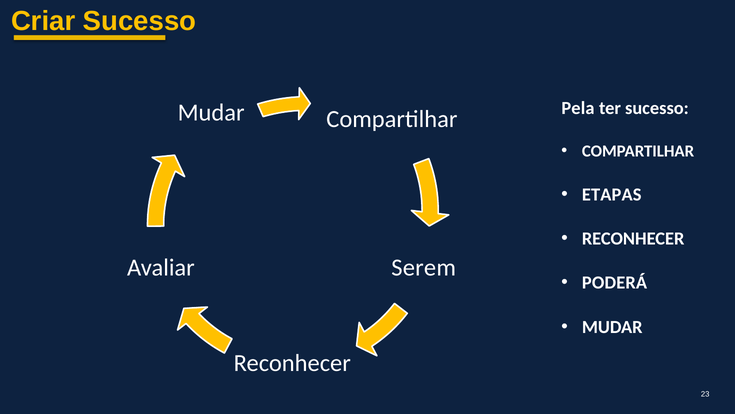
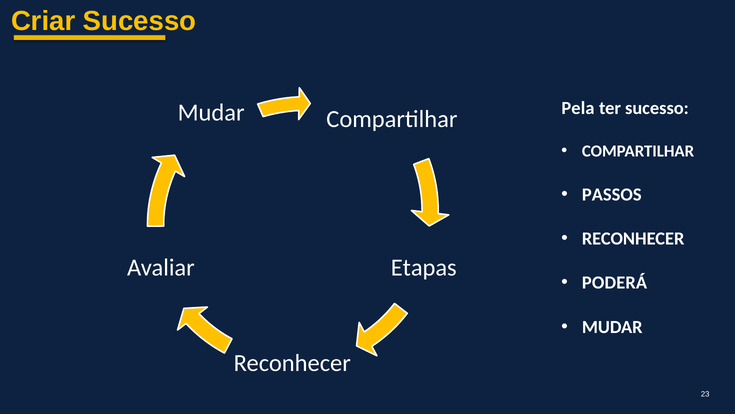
ETAPAS: ETAPAS -> PASSOS (612, 194)
Serem: Serem -> Etapas (424, 267)
